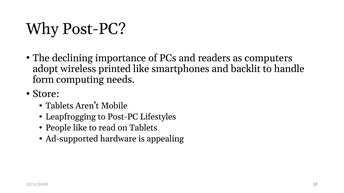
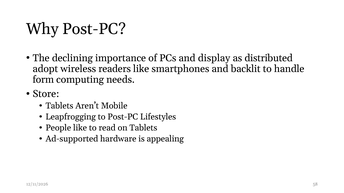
readers: readers -> display (214, 58)
computers: computers -> distributed (269, 58)
printed: printed -> readers (115, 69)
